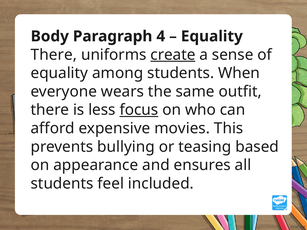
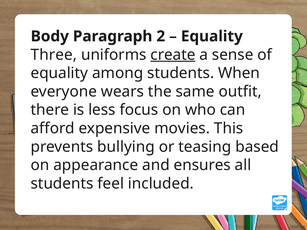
4: 4 -> 2 (161, 36)
There: There -> Three (54, 55)
focus underline: present -> none (139, 110)
